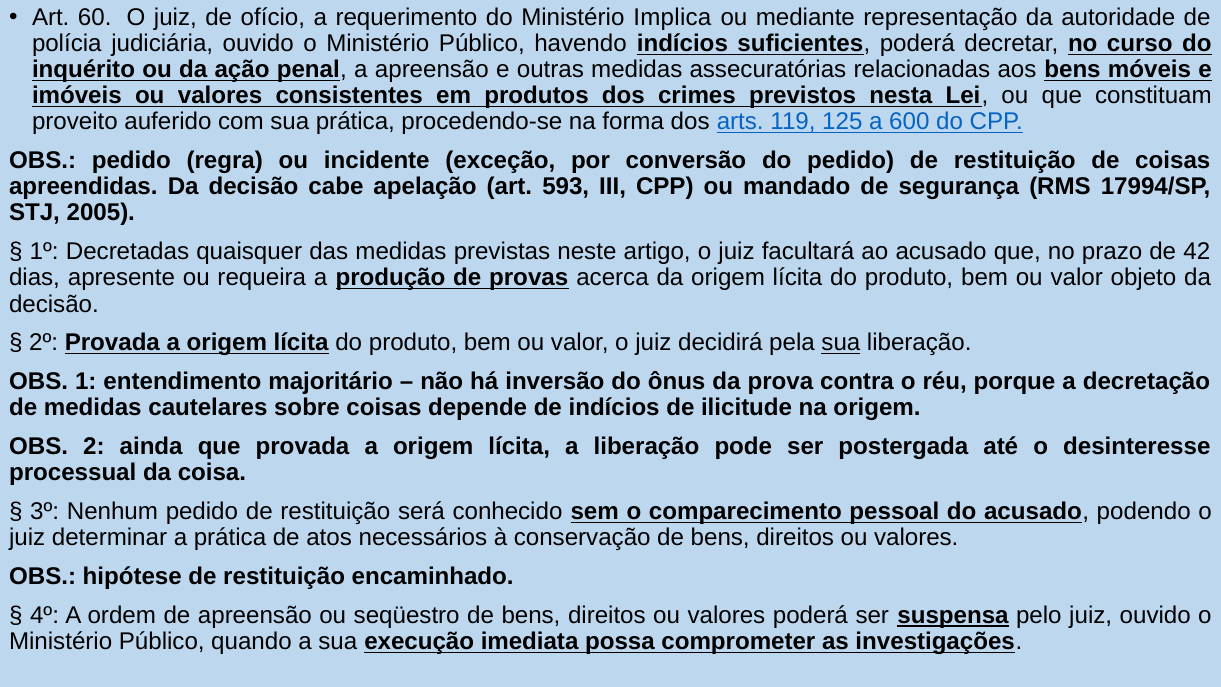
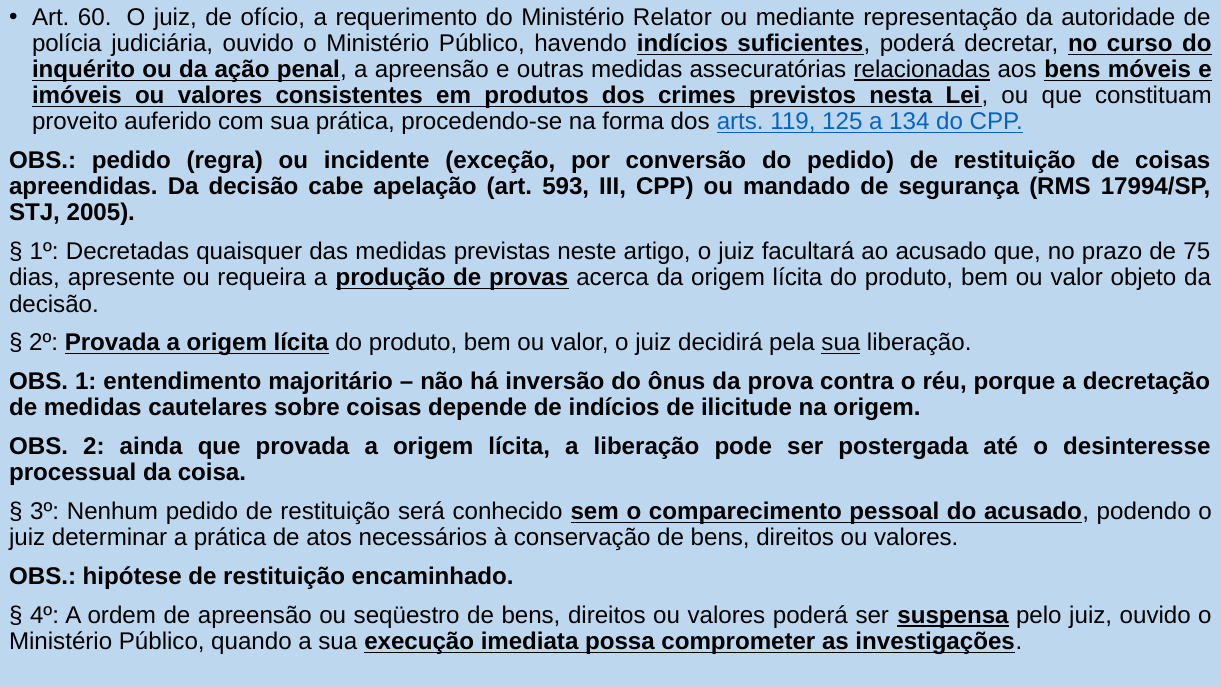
Implica: Implica -> Relator (672, 17)
relacionadas underline: none -> present (922, 70)
600: 600 -> 134 (909, 122)
42: 42 -> 75 (1197, 252)
